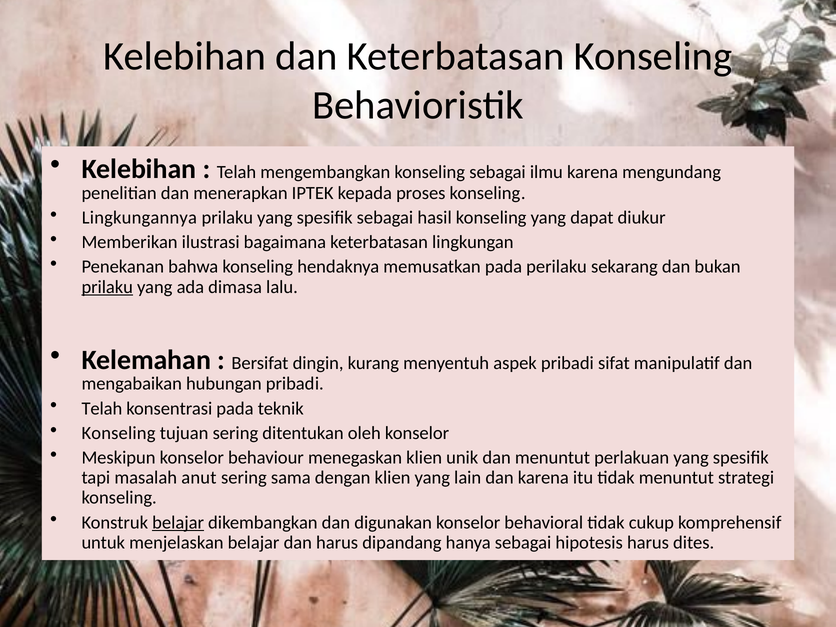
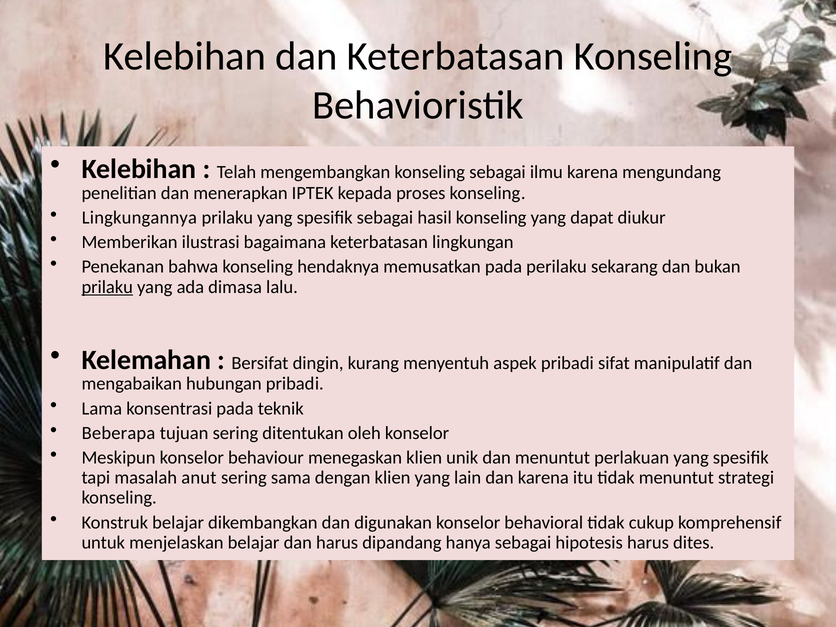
Telah: Telah -> Lama (102, 408)
Konseling: Konseling -> Beberapa (118, 433)
belajar underline: present -> none (178, 522)
